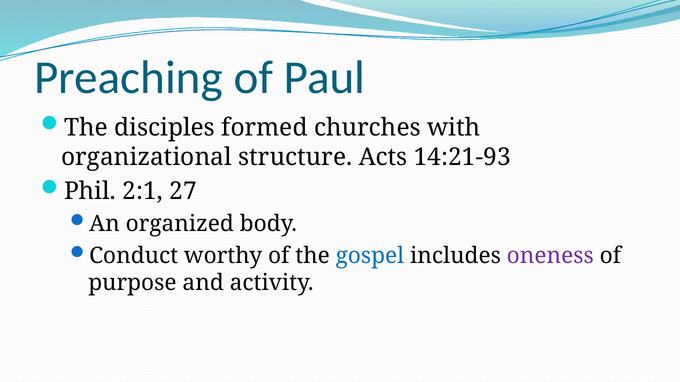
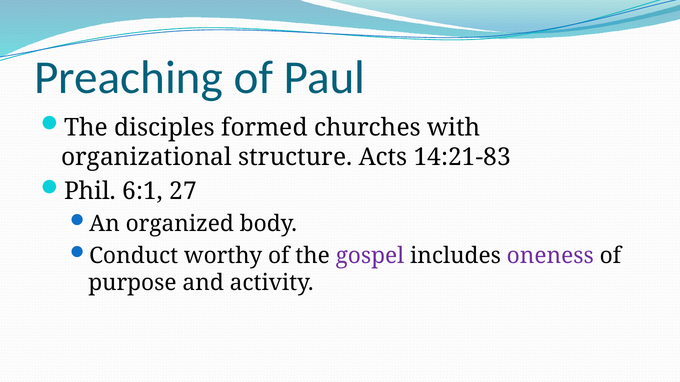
14:21-93: 14:21-93 -> 14:21-83 (462, 157)
2:1: 2:1 -> 6:1 (143, 192)
gospel colour: blue -> purple (370, 256)
